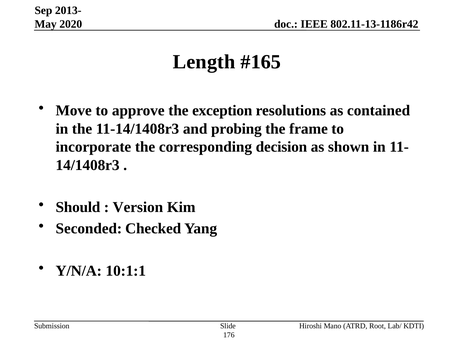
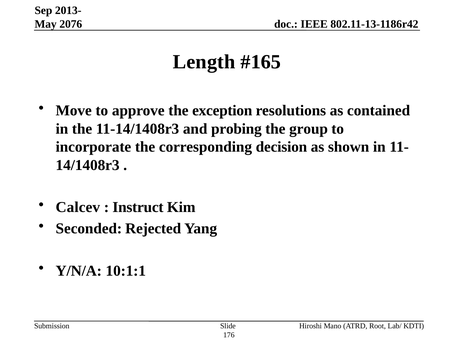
2020: 2020 -> 2076 (71, 24)
frame: frame -> group (309, 129)
Should: Should -> Calcev (78, 208)
Version: Version -> Instruct (138, 208)
Checked: Checked -> Rejected (153, 229)
